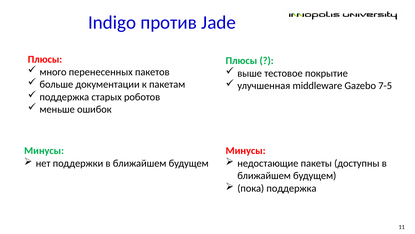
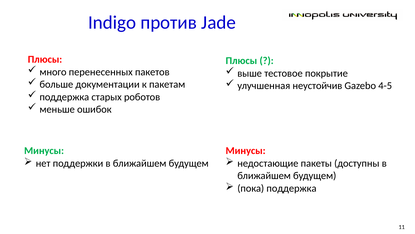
middleware: middleware -> неустойчив (317, 86)
7-5: 7-5 -> 4-5 (385, 86)
